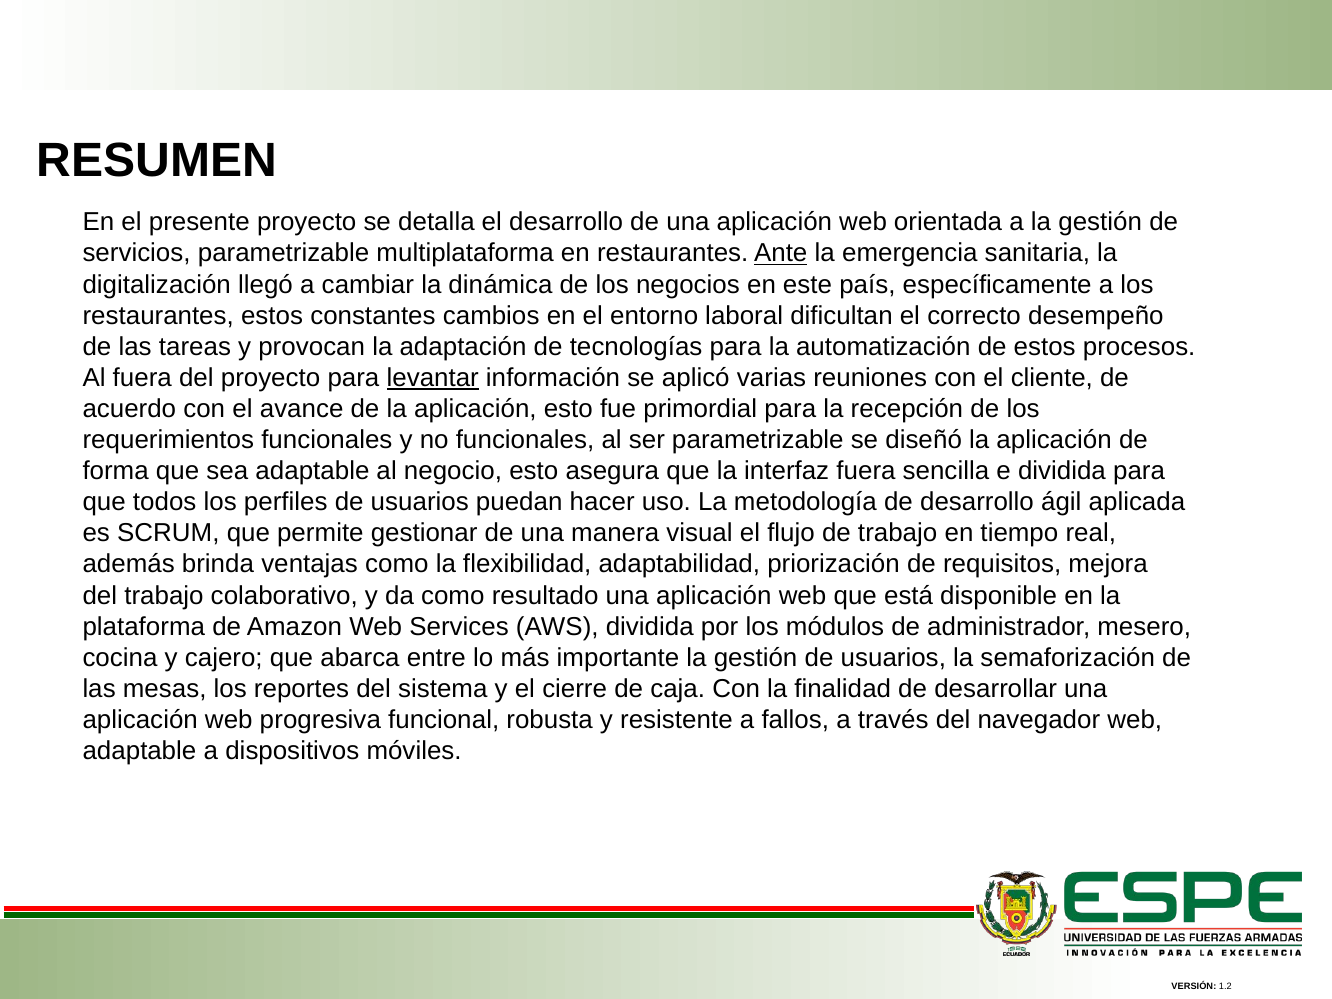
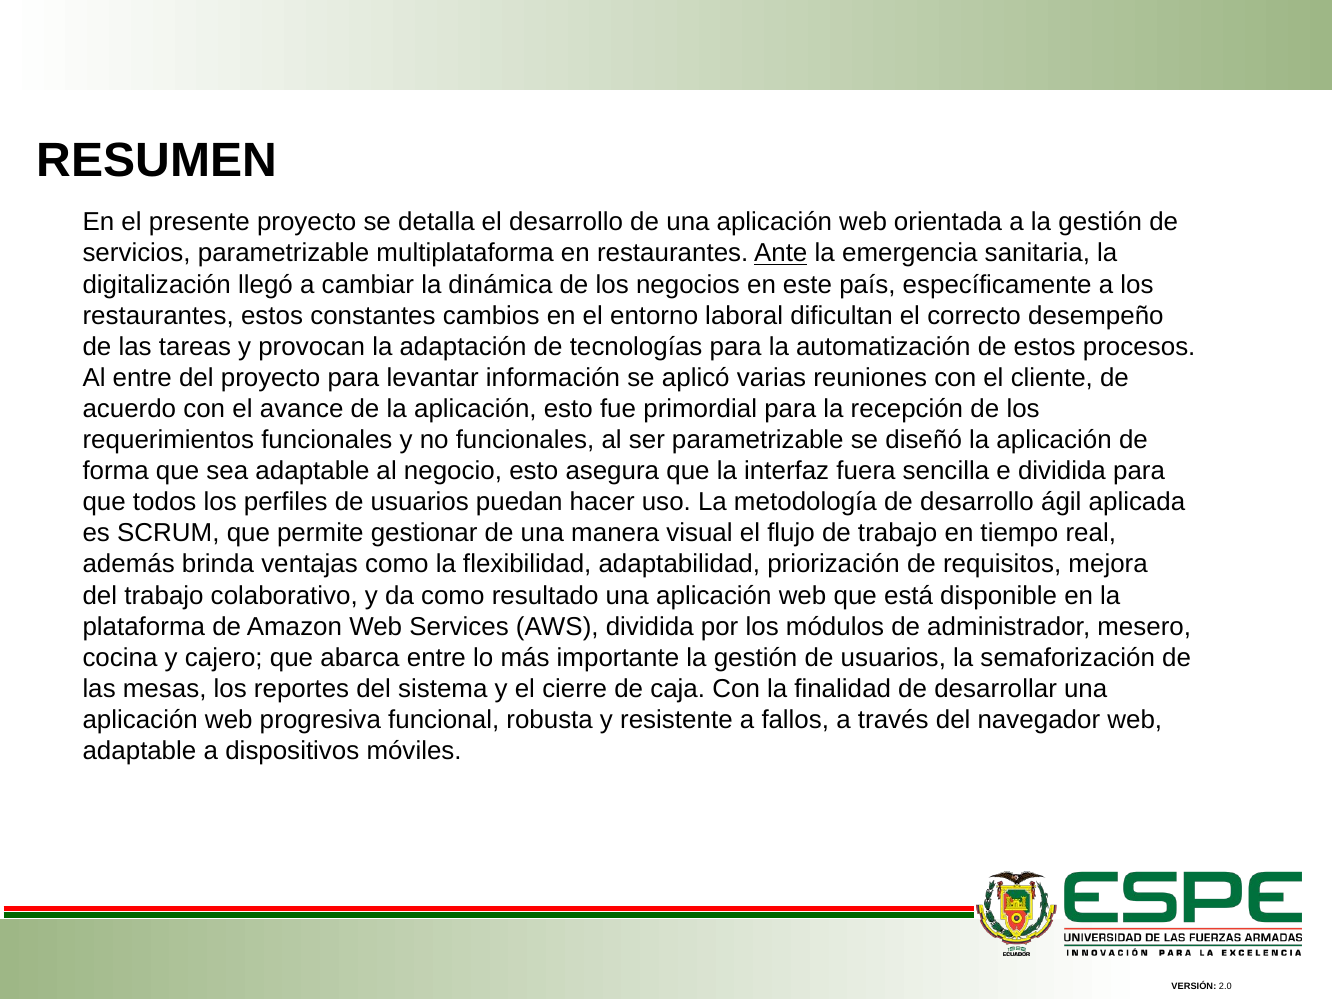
Al fuera: fuera -> entre (142, 378)
levantar underline: present -> none (433, 378)
1.2: 1.2 -> 2.0 (1225, 986)
